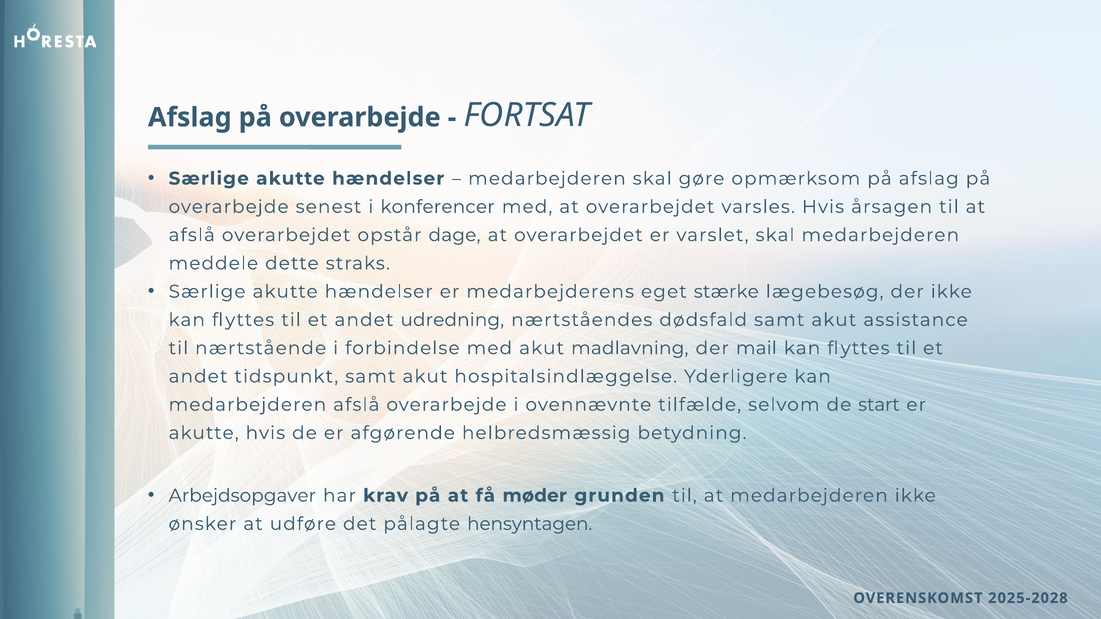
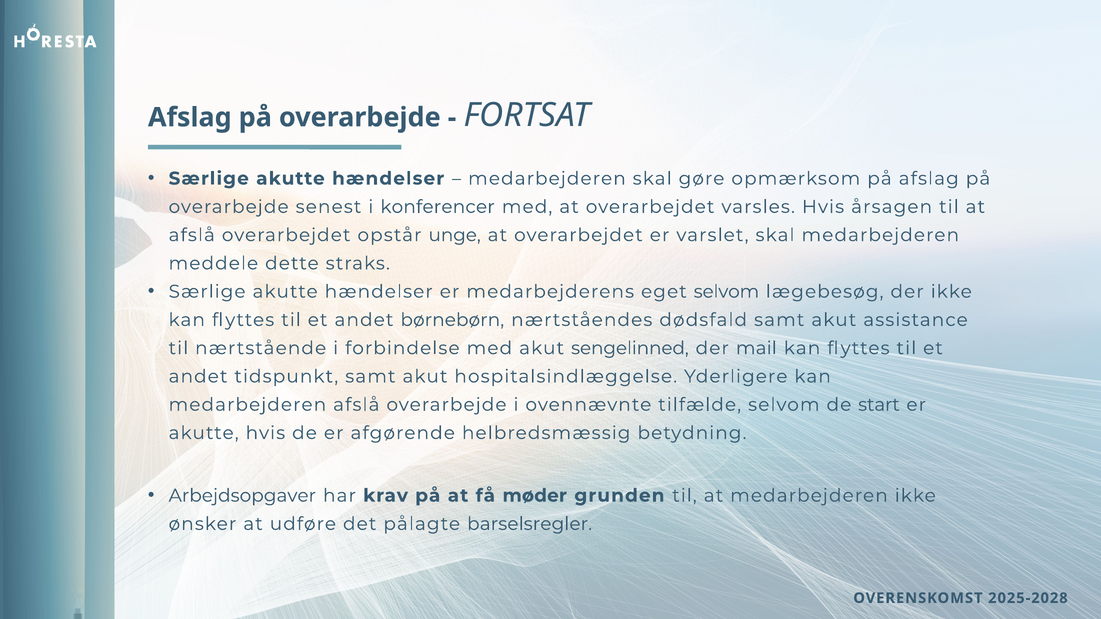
dage: dage -> unge (455, 235)
eget stærke: stærke -> selvom (726, 292)
udredning: udredning -> børnebørn (452, 320)
madlavning: madlavning -> sengelinned (630, 348)
hensyntagen: hensyntagen -> barselsregler (530, 524)
